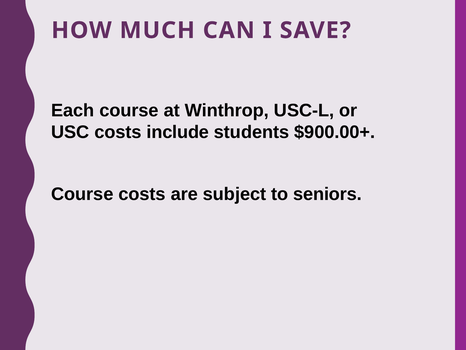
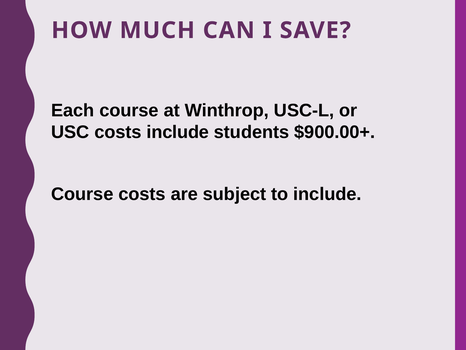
to seniors: seniors -> include (327, 194)
